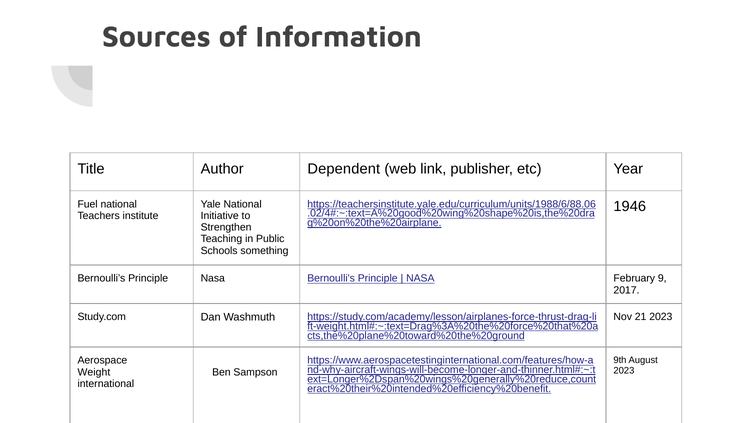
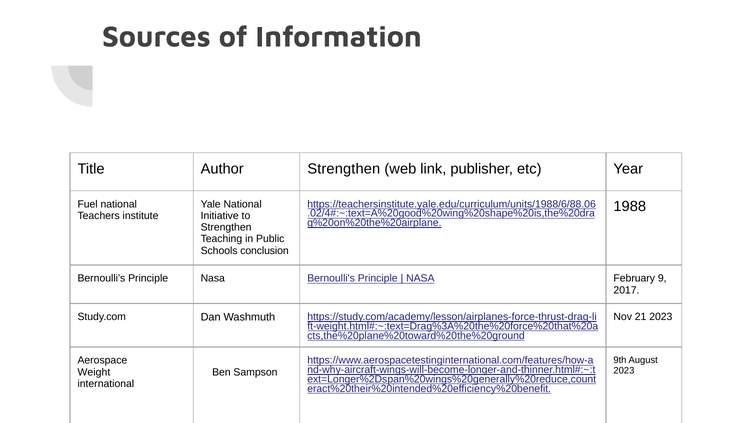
Author Dependent: Dependent -> Strengthen (344, 169)
1946: 1946 -> 1988 (630, 207)
something: something -> conclusion (265, 251)
